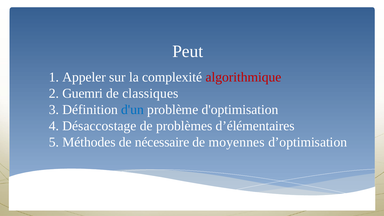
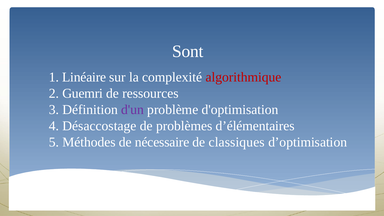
Peut: Peut -> Sont (188, 51)
Appeler: Appeler -> Linéaire (84, 77)
classiques: classiques -> ressources (150, 93)
d'un colour: blue -> purple (133, 110)
moyennes: moyennes -> classiques (237, 142)
